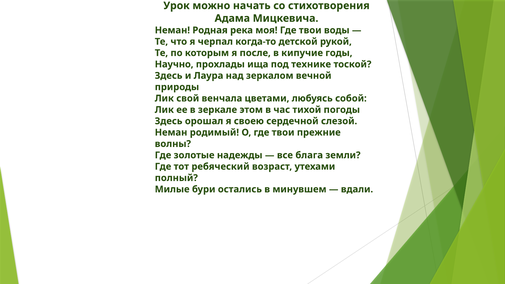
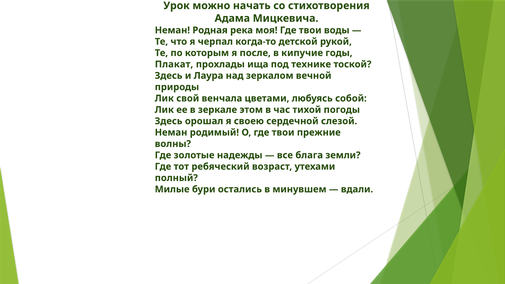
Научно: Научно -> Плакат (174, 64)
